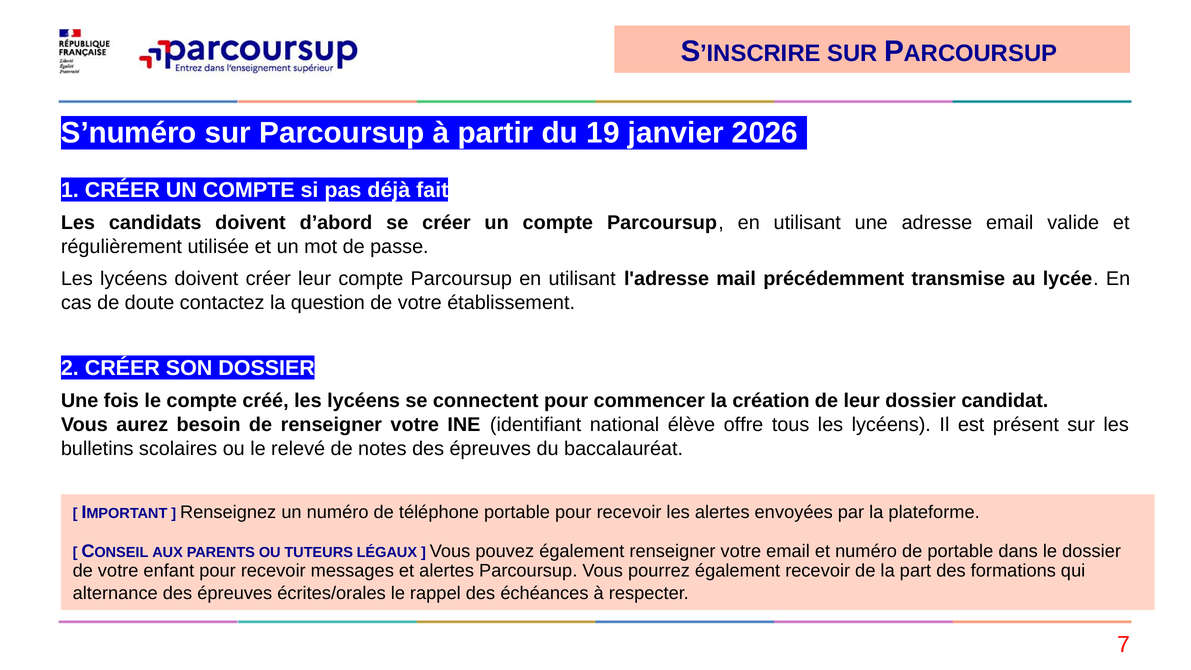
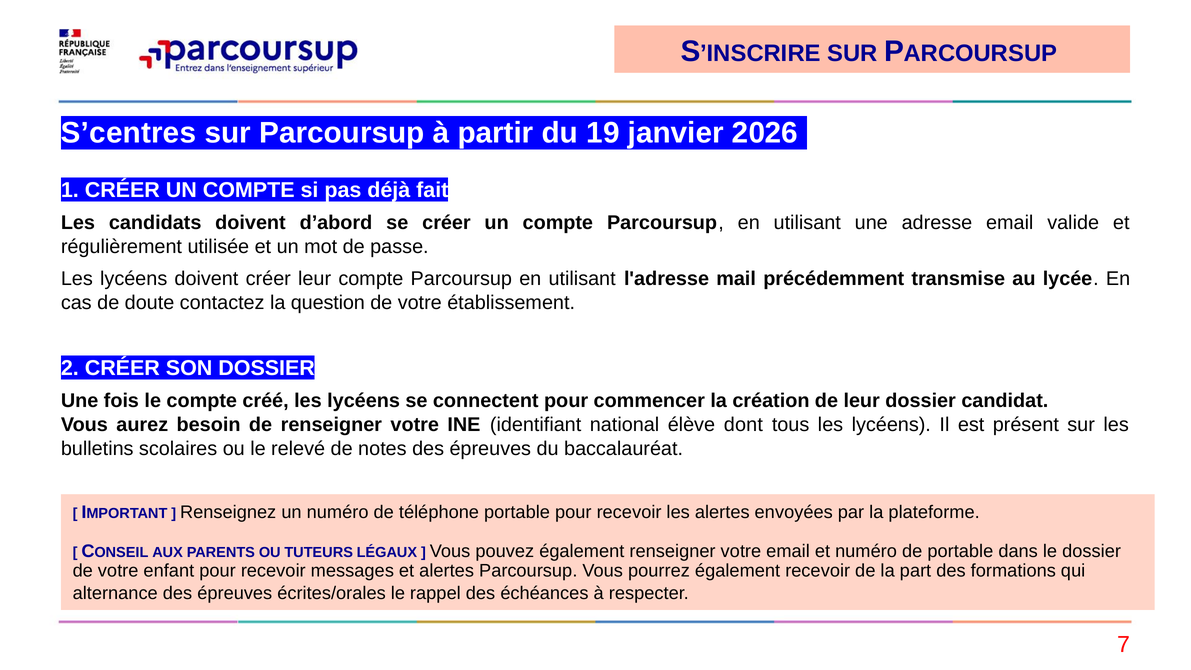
S’numéro: S’numéro -> S’centres (129, 133)
offre: offre -> dont (743, 425)
